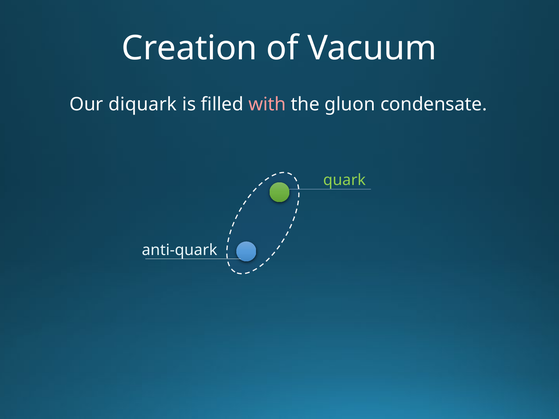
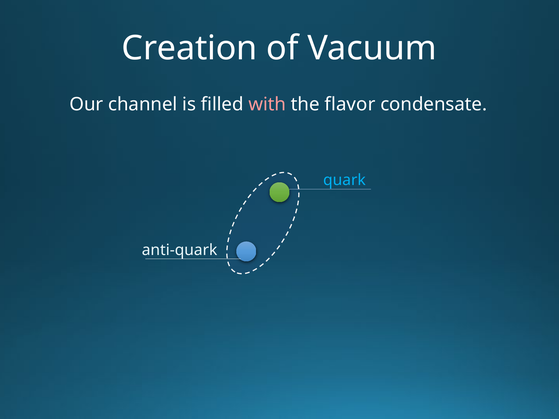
diquark: diquark -> channel (143, 104)
gluon: gluon -> flavor (350, 104)
quark colour: light green -> light blue (344, 180)
